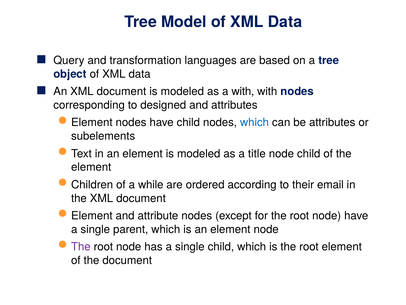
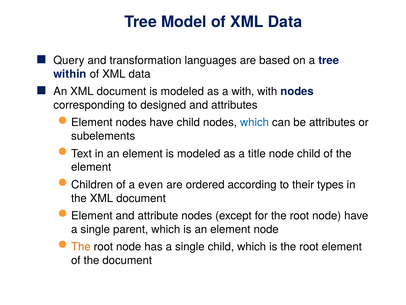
object: object -> within (70, 74)
while: while -> even (151, 184)
email: email -> types (330, 184)
The colour: purple -> orange (81, 246)
